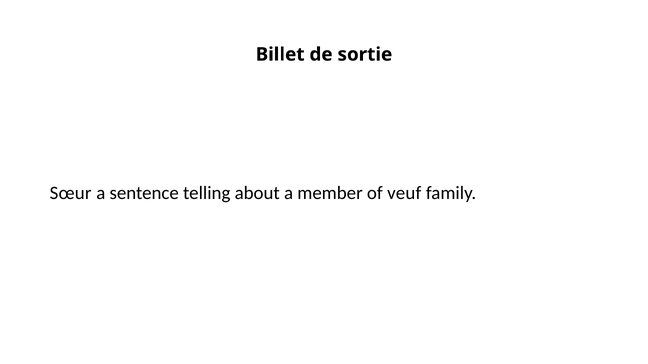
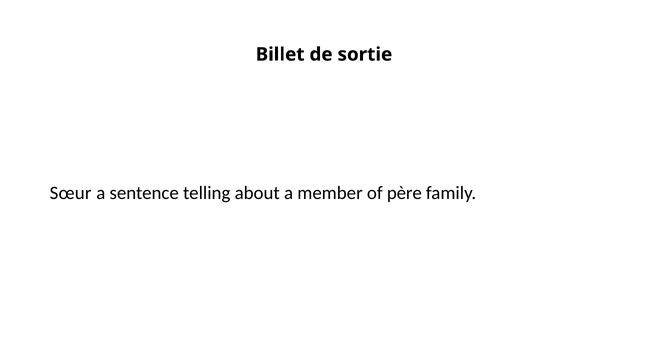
veuf: veuf -> père (404, 193)
